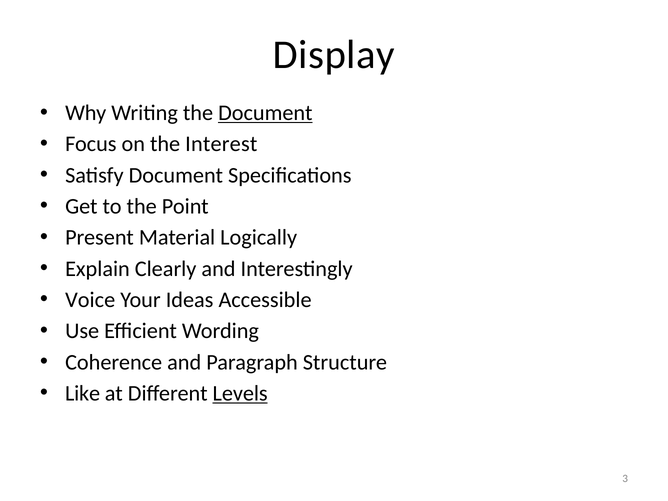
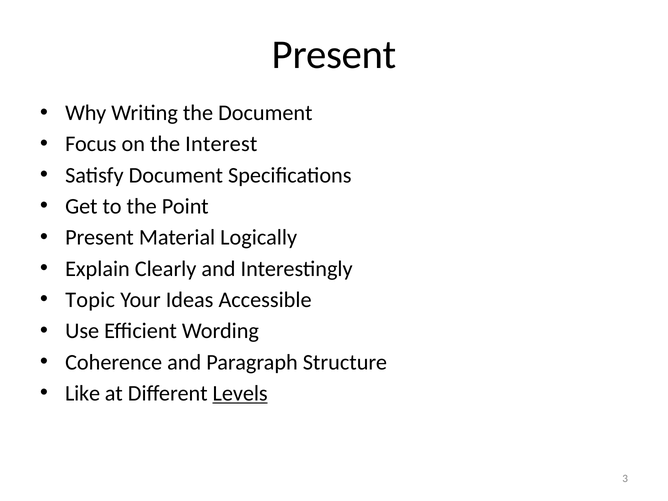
Display: Display -> Present (334, 55)
Document underline: present -> none (265, 113)
Voice: Voice -> Topic (90, 300)
